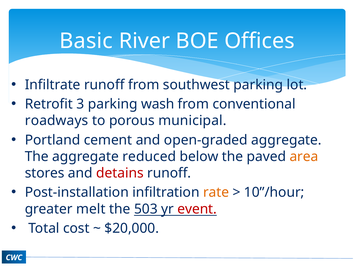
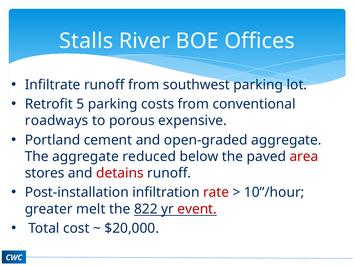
Basic: Basic -> Stalls (86, 41)
3: 3 -> 5 (80, 104)
wash: wash -> costs (158, 104)
municipal: municipal -> expensive (192, 120)
area colour: orange -> red (304, 156)
rate colour: orange -> red (216, 192)
503: 503 -> 822 (146, 209)
